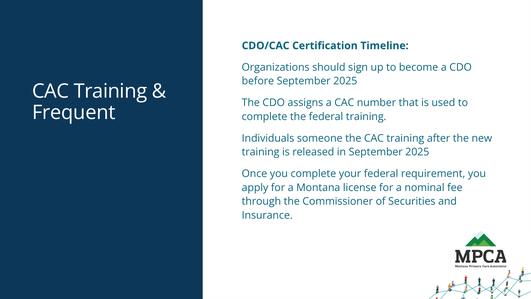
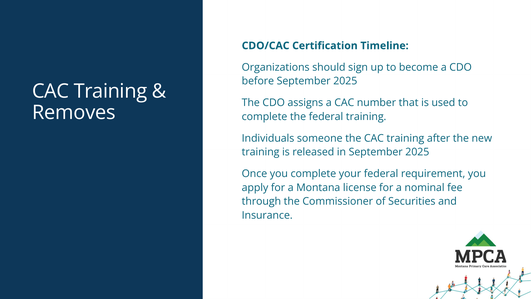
Frequent: Frequent -> Removes (74, 113)
